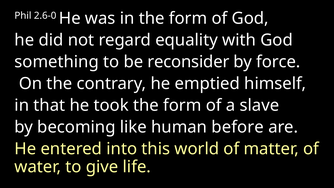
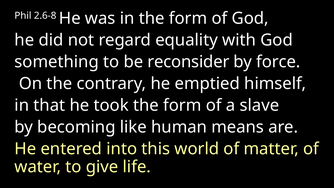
2.6-0: 2.6-0 -> 2.6-8 (45, 16)
before: before -> means (238, 127)
